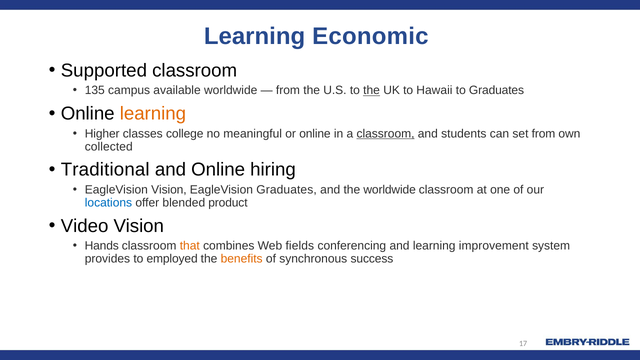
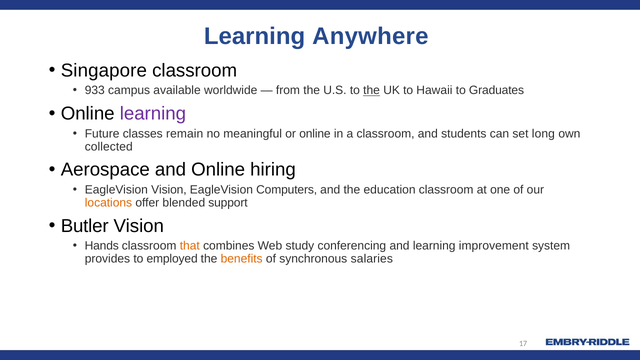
Economic: Economic -> Anywhere (370, 37)
Supported: Supported -> Singapore (104, 71)
135: 135 -> 933 (95, 90)
learning colour: orange -> purple (153, 114)
Higher: Higher -> Future (102, 134)
college: college -> remain (185, 134)
classroom underline: present -> none (386, 134)
set from: from -> long (543, 134)
Traditional: Traditional -> Aerospace (105, 170)
EagleVision Graduates: Graduates -> Computers (287, 190)
the worldwide: worldwide -> education (390, 190)
locations colour: blue -> orange (108, 203)
product: product -> support (228, 203)
Video: Video -> Butler (85, 226)
fields: fields -> study (300, 246)
success: success -> salaries (372, 259)
